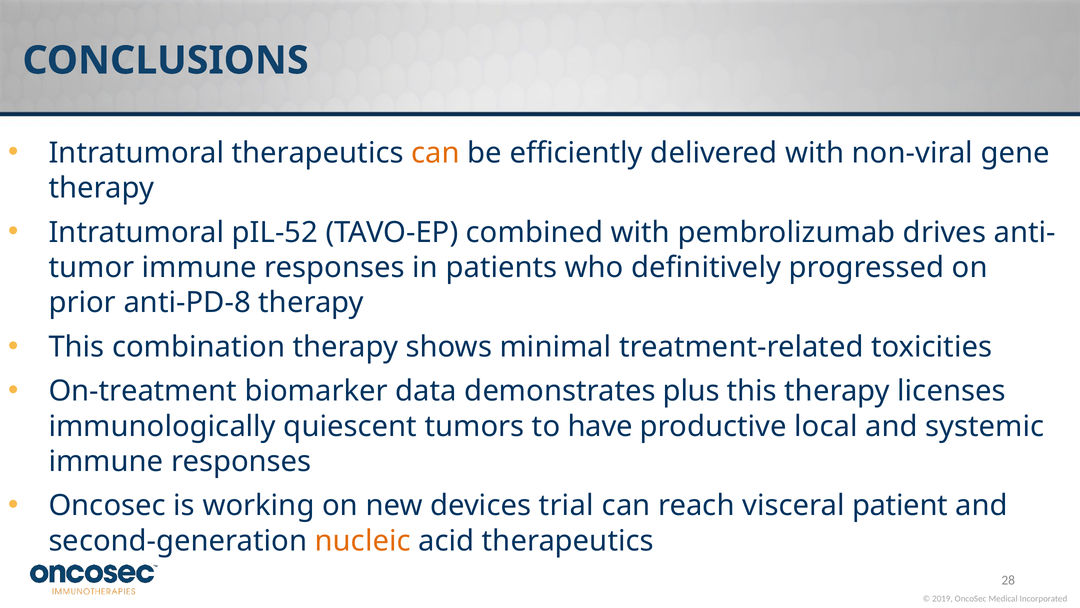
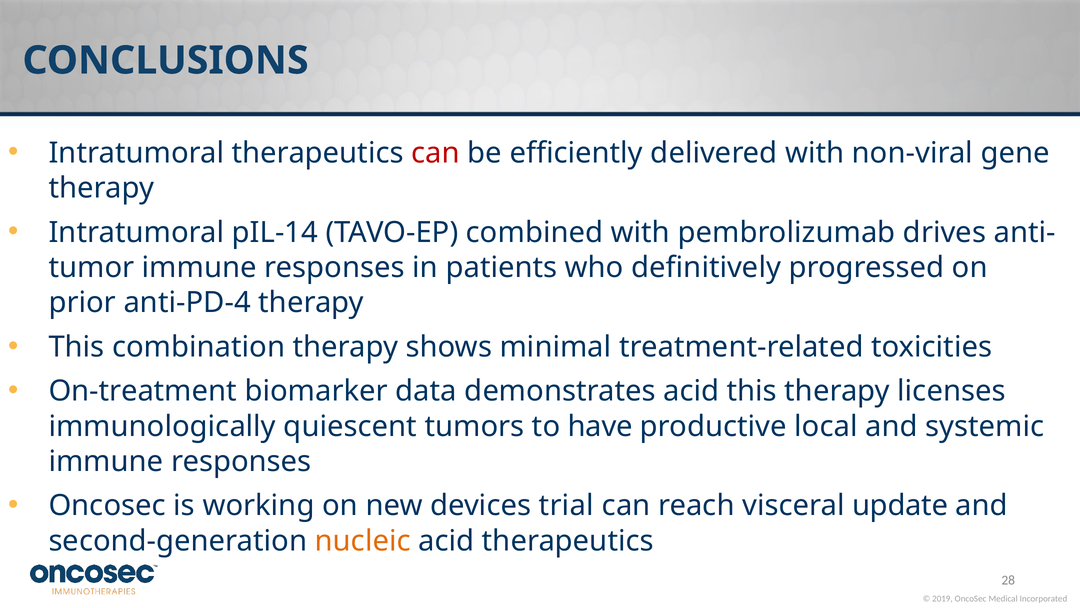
can colour: orange -> red (435, 153)
pIL-52: pIL-52 -> pIL-14 (275, 232)
anti-PD-8: anti-PD-8 -> anti-PD-4 (187, 303)
demonstrates plus: plus -> acid (691, 391)
patient: patient -> update (900, 505)
